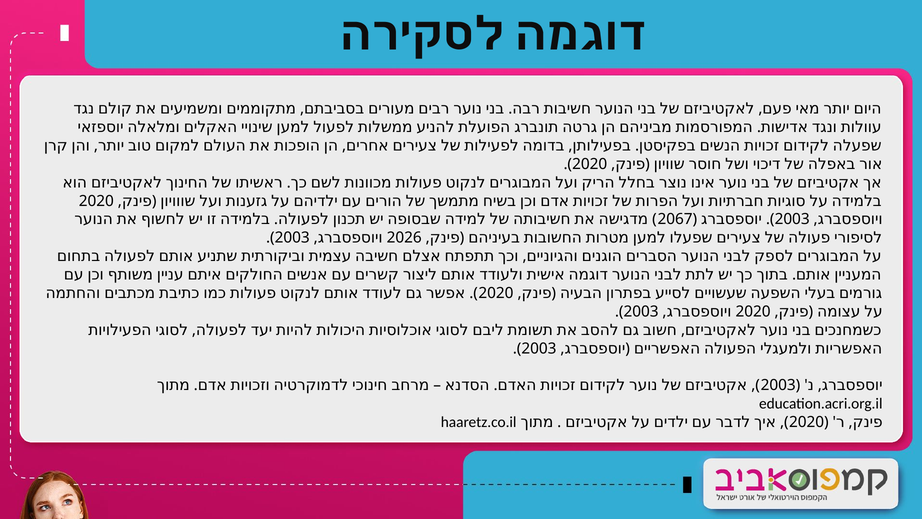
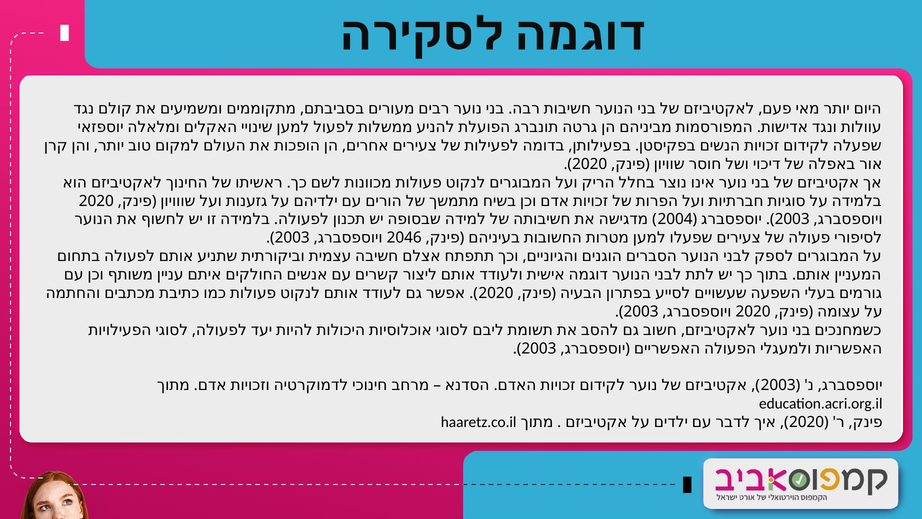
2067: 2067 -> 2004 (675, 219)
2026: 2026 -> 2046 (404, 238)
